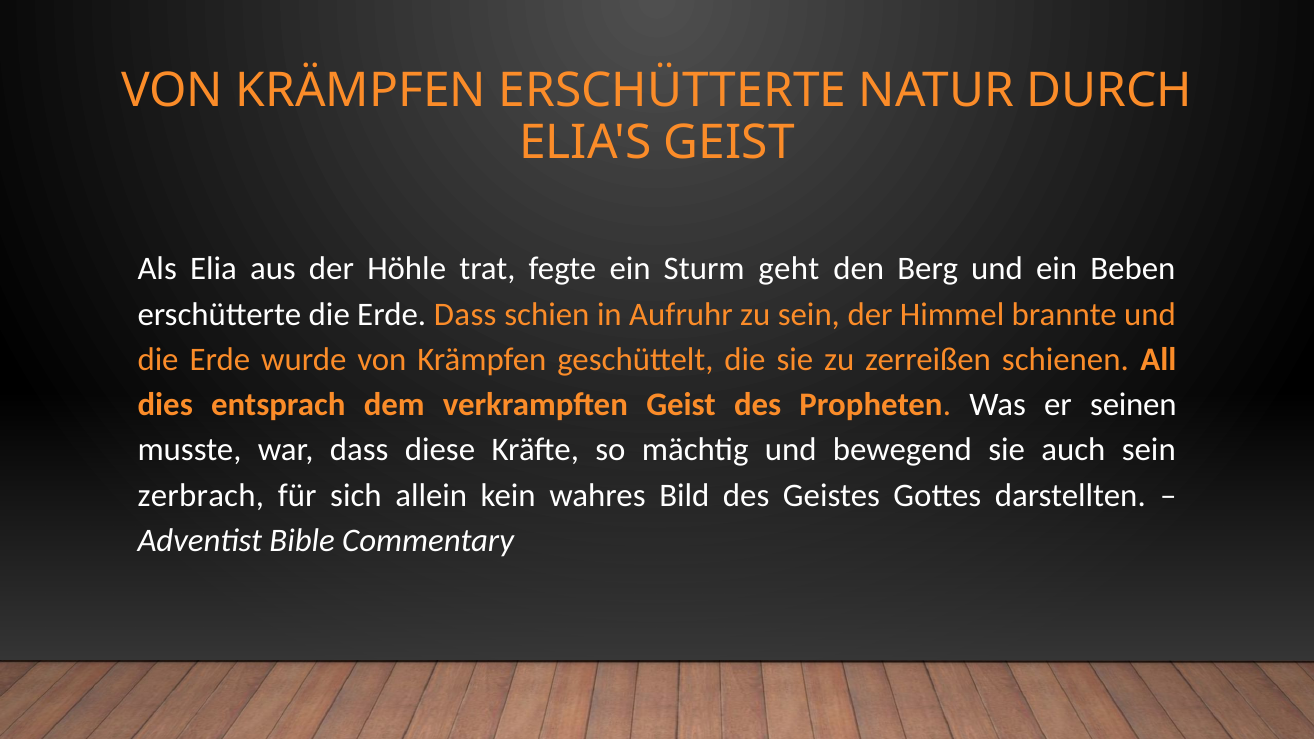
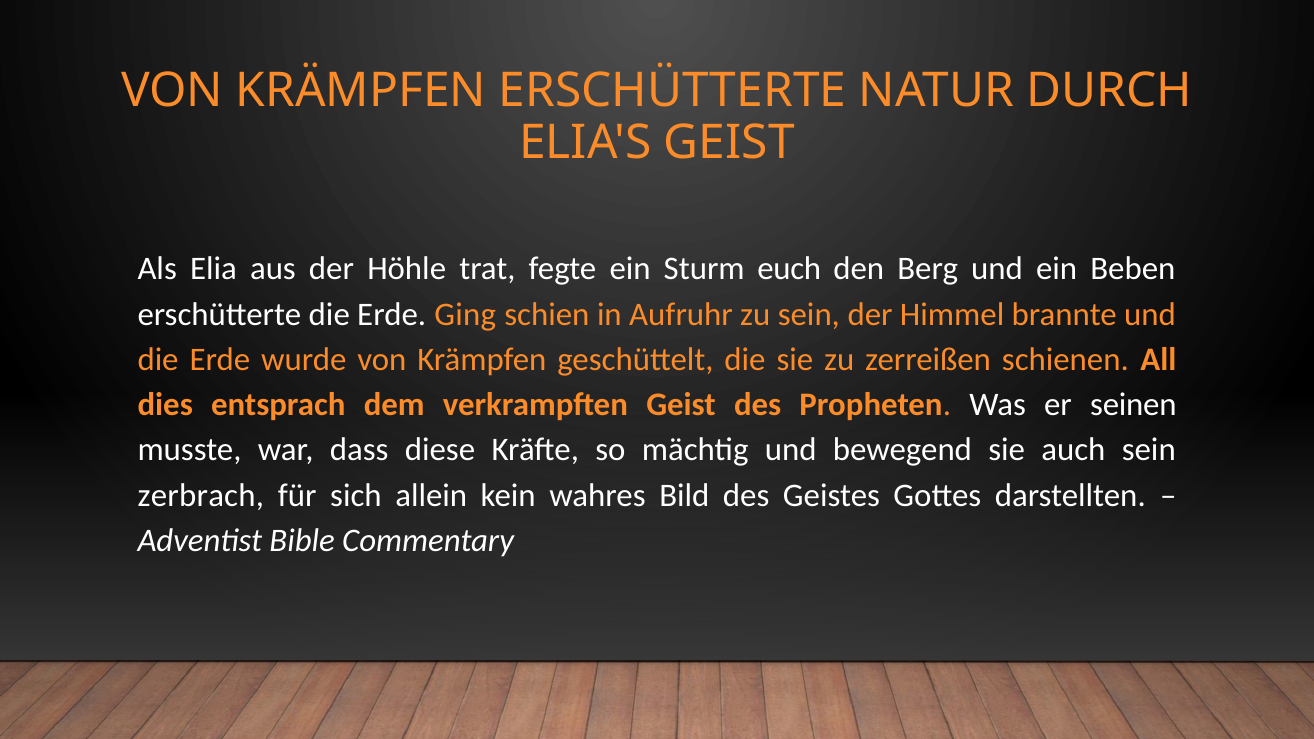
geht: geht -> euch (789, 269)
Erde Dass: Dass -> Ging (465, 314)
